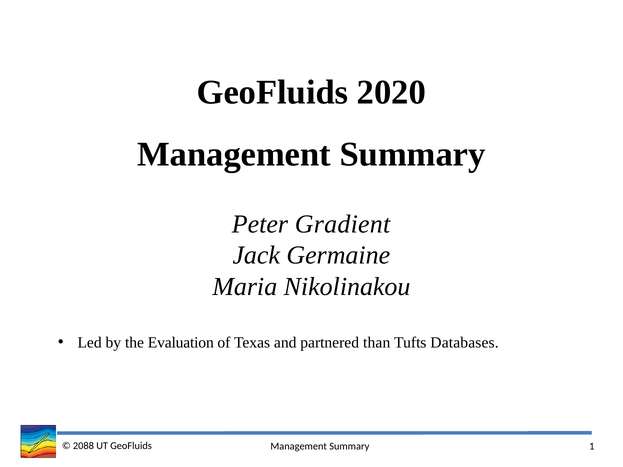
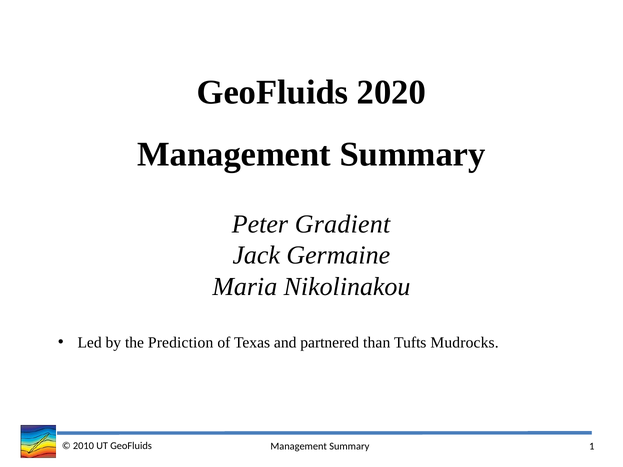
Evaluation: Evaluation -> Prediction (181, 343)
Databases: Databases -> Mudrocks (465, 343)
2088: 2088 -> 2010 (83, 446)
